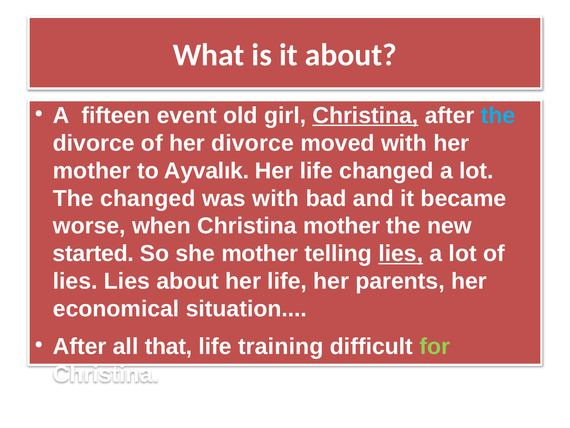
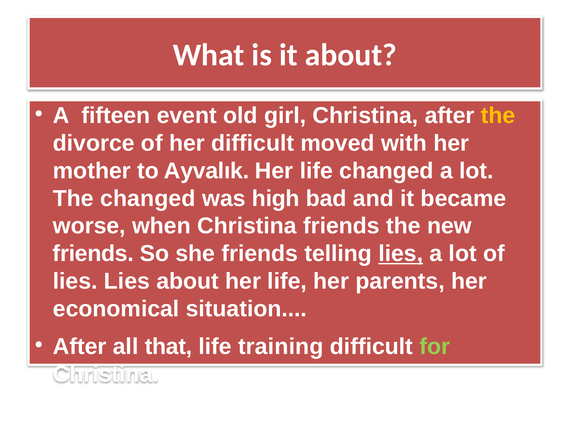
Christina underline: present -> none (365, 115)
the colour: light blue -> yellow (498, 115)
her divorce: divorce -> difficult (253, 143)
was with: with -> high (276, 198)
Christina mother: mother -> friends (341, 226)
started: started -> friends (93, 253)
she mother: mother -> friends (260, 253)
